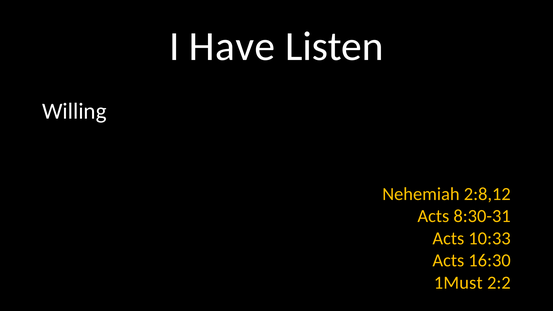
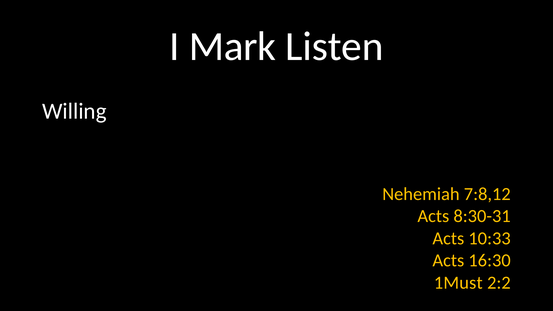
Have: Have -> Mark (232, 46)
2:8,12: 2:8,12 -> 7:8,12 (487, 194)
